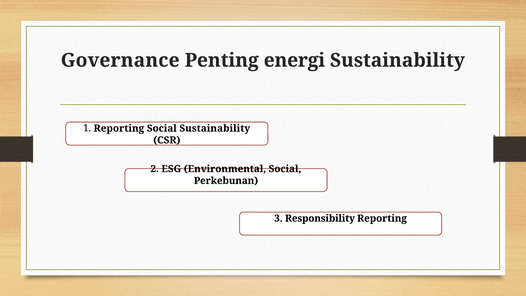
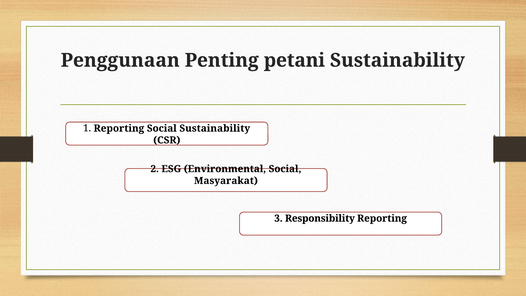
Governance: Governance -> Penggunaan (120, 60)
energi: energi -> petani (294, 60)
Perkebunan: Perkebunan -> Masyarakat (226, 181)
